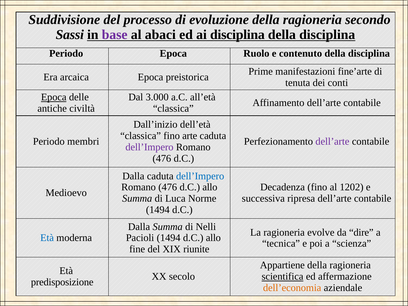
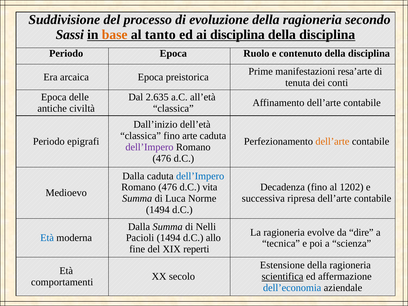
base colour: purple -> orange (115, 35)
abaci: abaci -> tanto (160, 35)
fine’arte: fine’arte -> resa’arte (355, 71)
Epoca underline: present -> none (54, 97)
3.000: 3.000 -> 2.635 (157, 97)
membri: membri -> epigrafi (83, 141)
dell’arte colour: purple -> orange (332, 141)
allo: allo -> vita (210, 187)
riunite: riunite -> reperti (196, 249)
Appartiene: Appartiene -> Estensione (282, 265)
predisposizione: predisposizione -> comportamenti (62, 282)
dell’economia colour: orange -> blue (292, 288)
